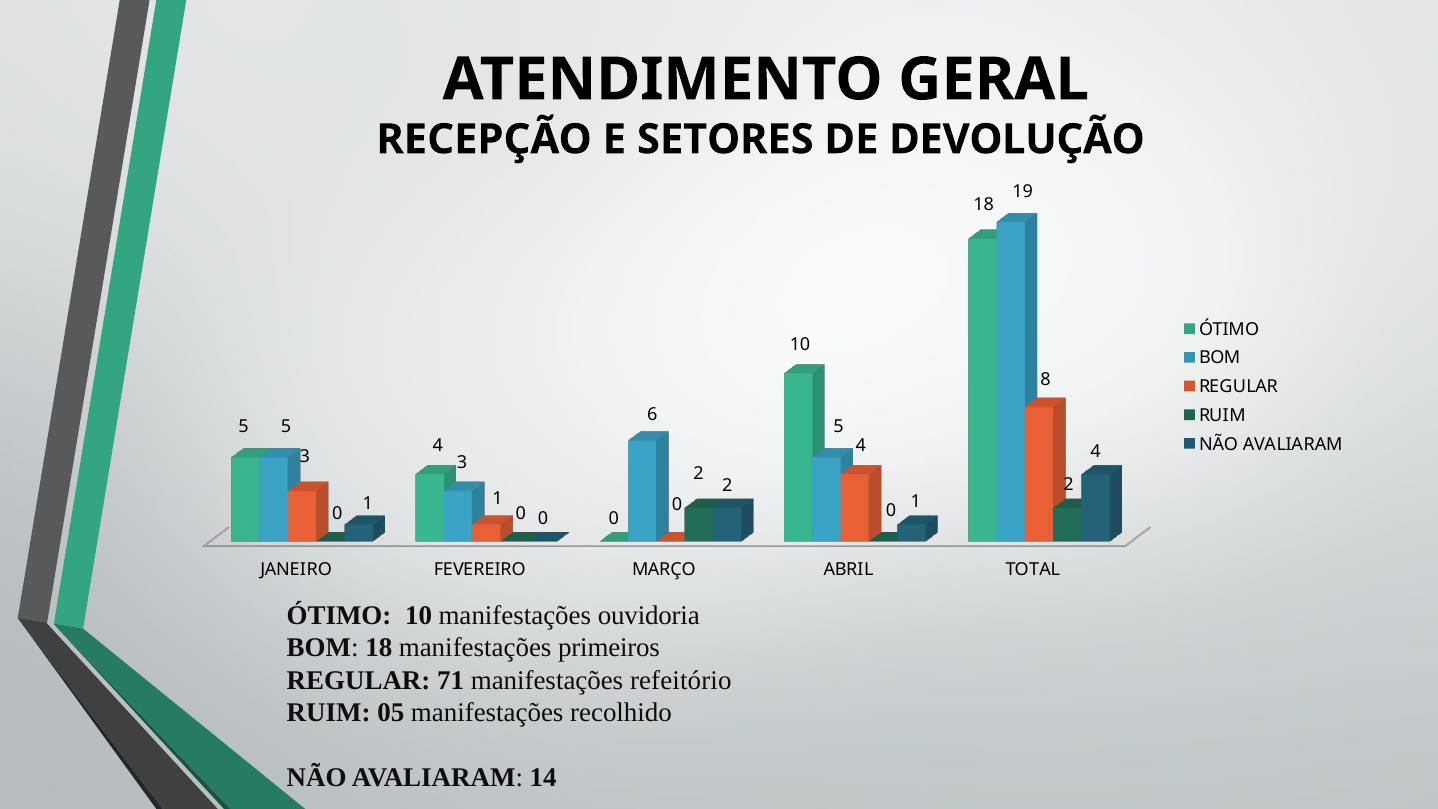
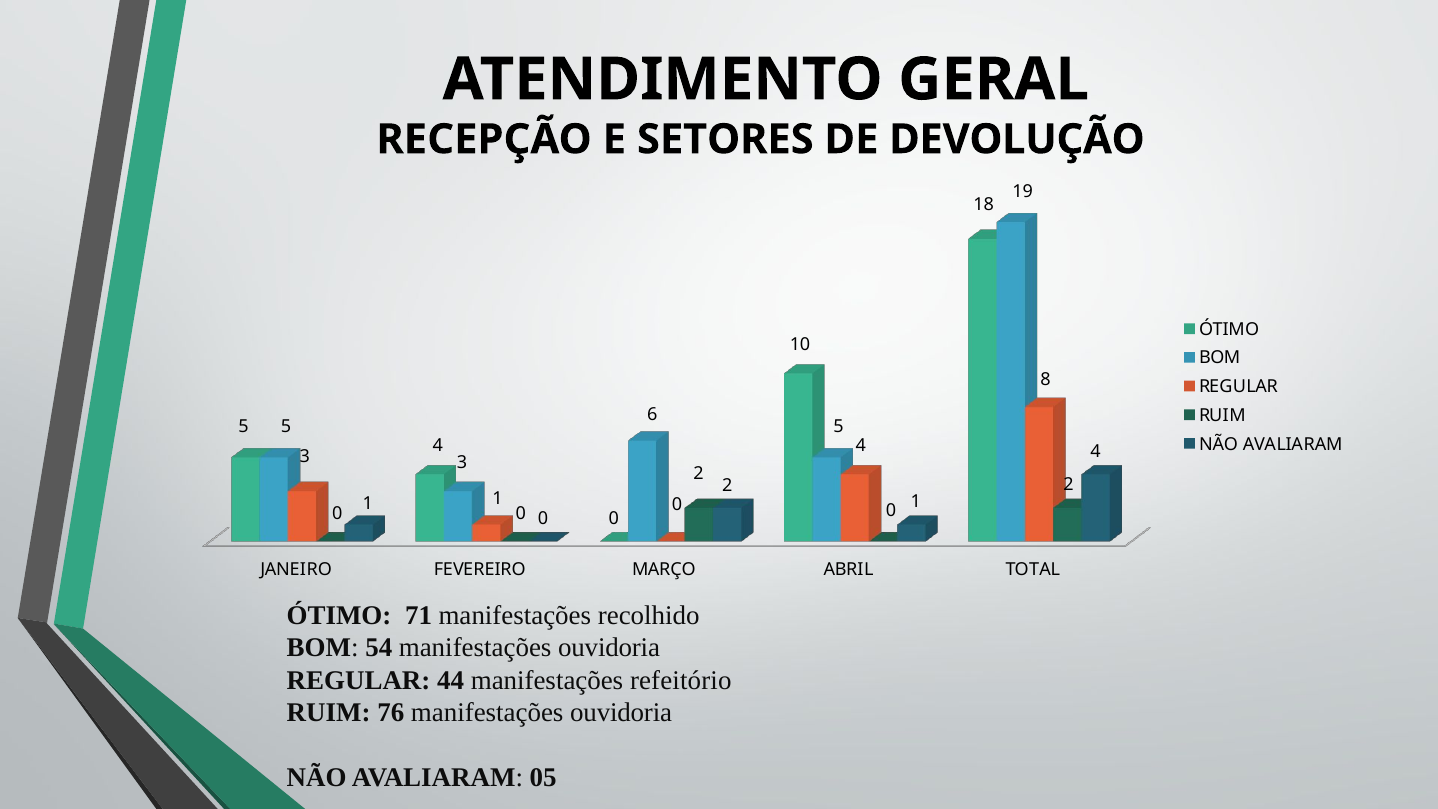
ÓTIMO 10: 10 -> 71 (419, 615)
ouvidoria: ouvidoria -> recolhido (649, 615)
BOM 18: 18 -> 54 (379, 648)
primeiros: primeiros -> ouvidoria (609, 648)
71: 71 -> 44 (451, 680)
05: 05 -> 76 (391, 713)
recolhido: recolhido -> ouvidoria (621, 713)
14: 14 -> 05 (543, 777)
